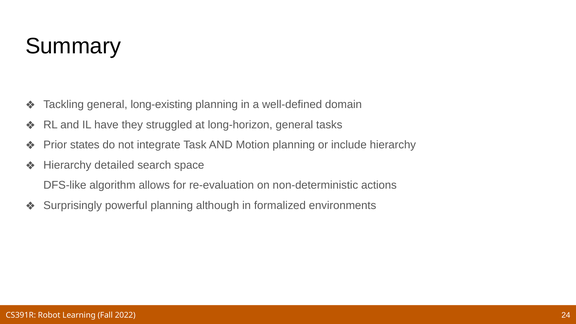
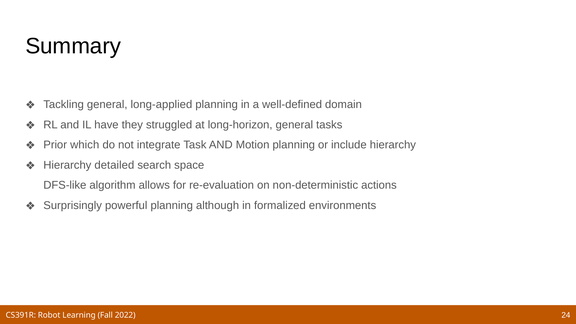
long-existing: long-existing -> long-applied (161, 105)
states: states -> which (85, 145)
